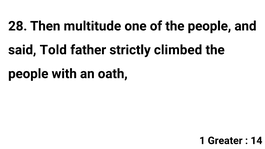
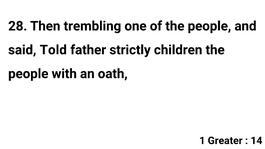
multitude: multitude -> trembling (92, 26)
climbed: climbed -> children (178, 50)
